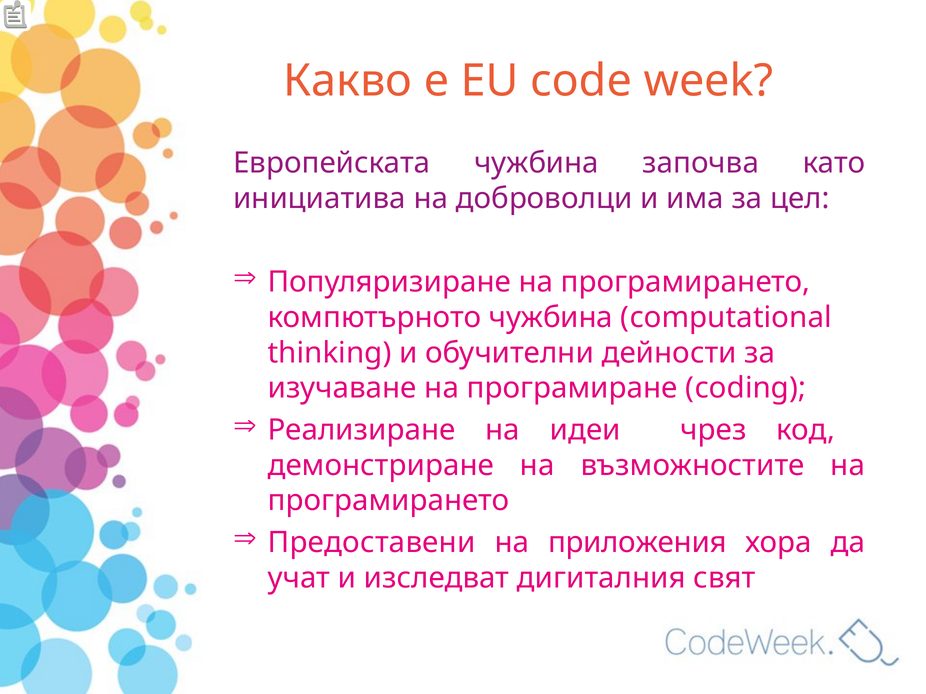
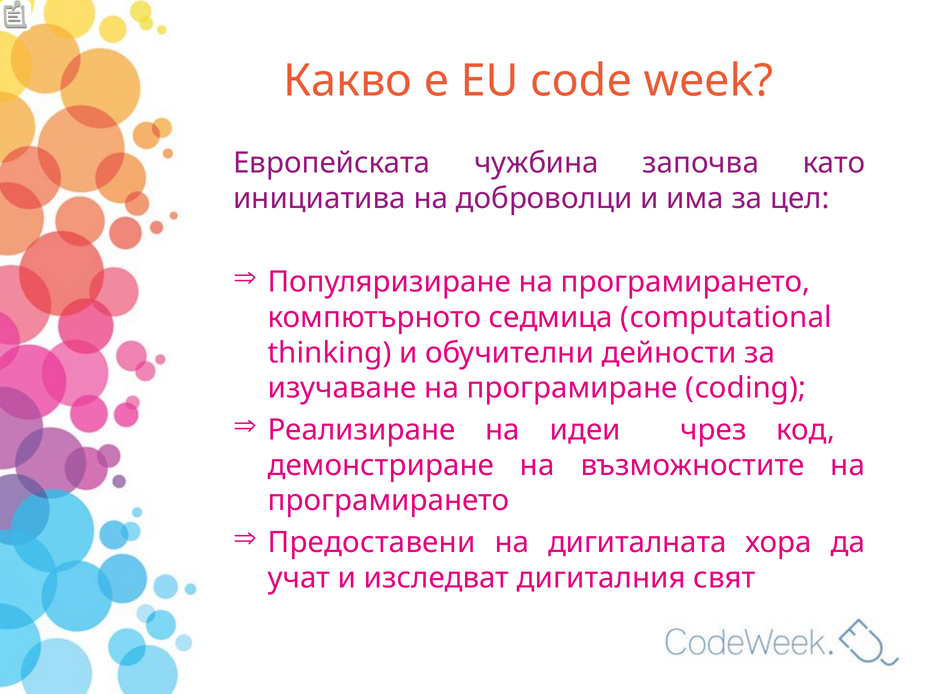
компютърното чужбина: чужбина -> седмица (551, 318)
приложения: приложения -> дигиталната (637, 543)
